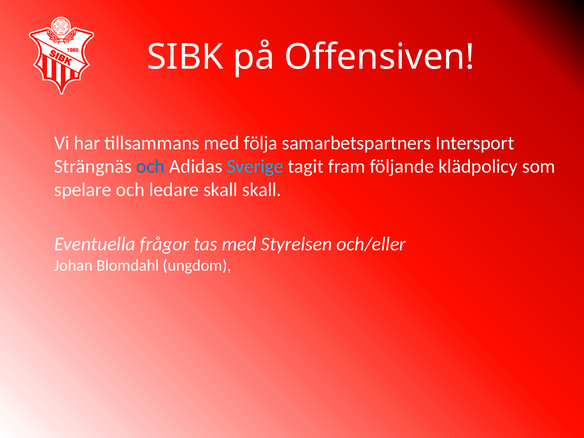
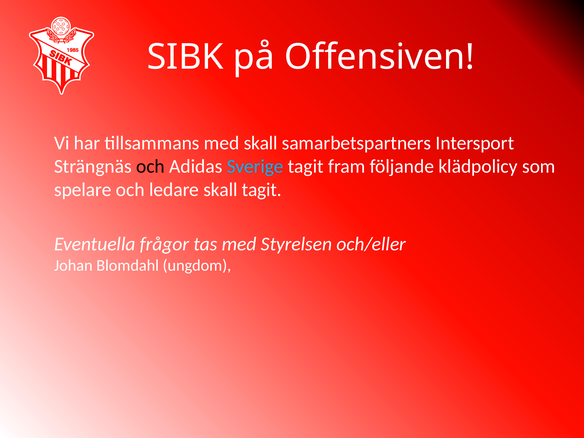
med följa: följa -> skall (261, 143)
och colour: blue -> black (150, 166)
skall skall: skall -> tagit (262, 190)
